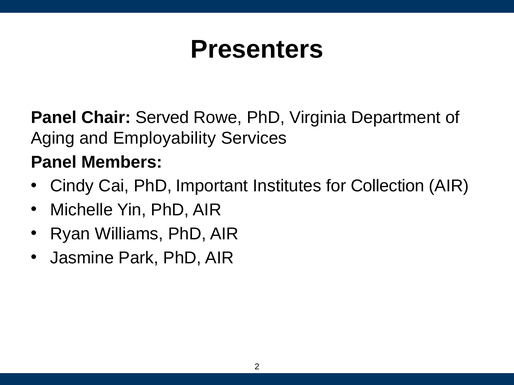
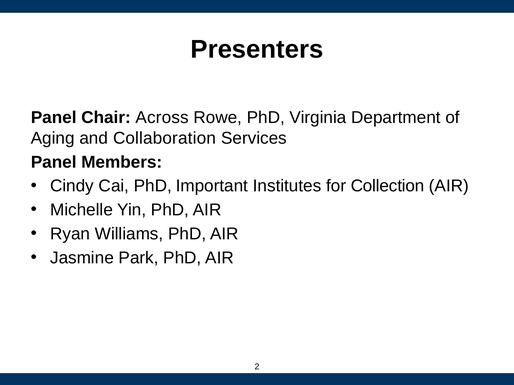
Served: Served -> Across (162, 118)
Employability: Employability -> Collaboration (165, 138)
